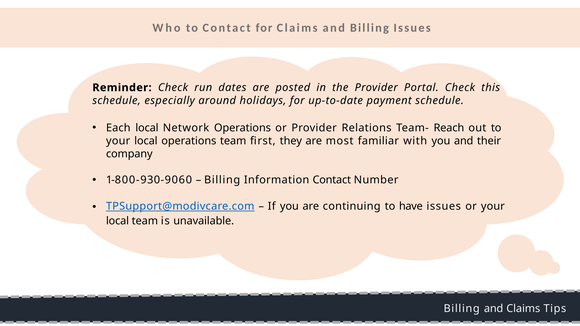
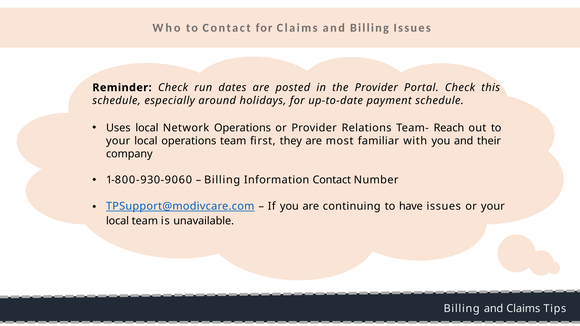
Each: Each -> Uses (118, 128)
